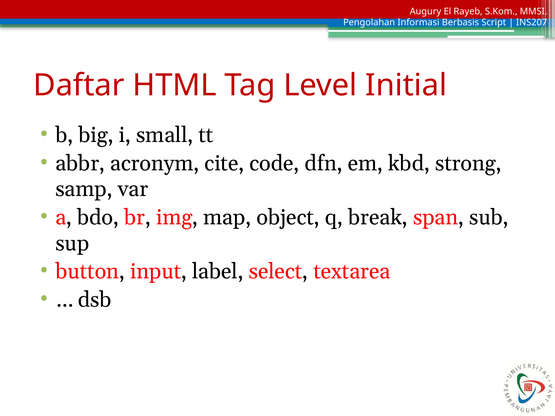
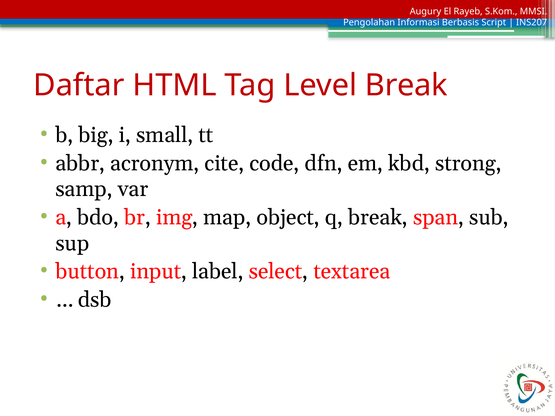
Level Initial: Initial -> Break (406, 85)
